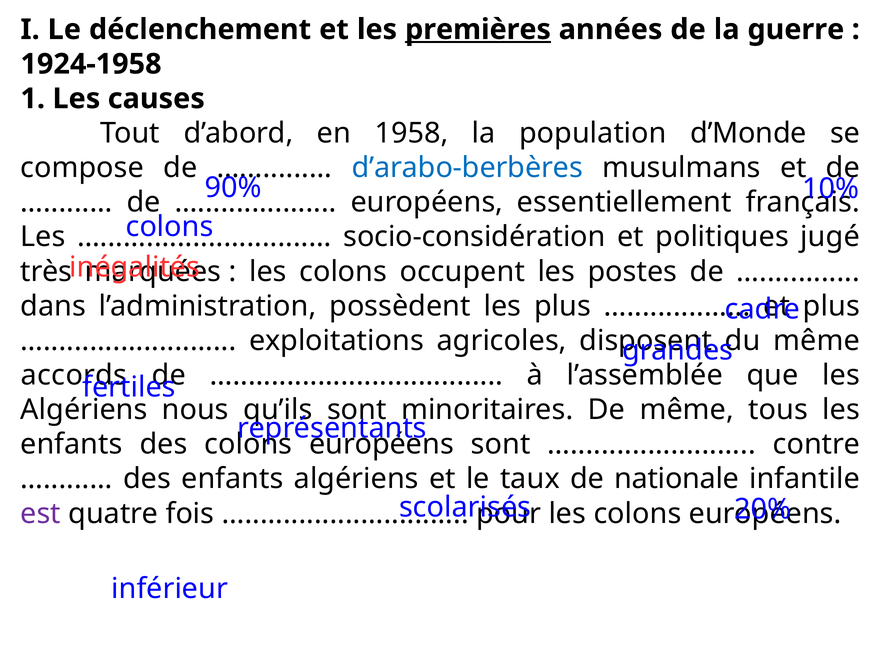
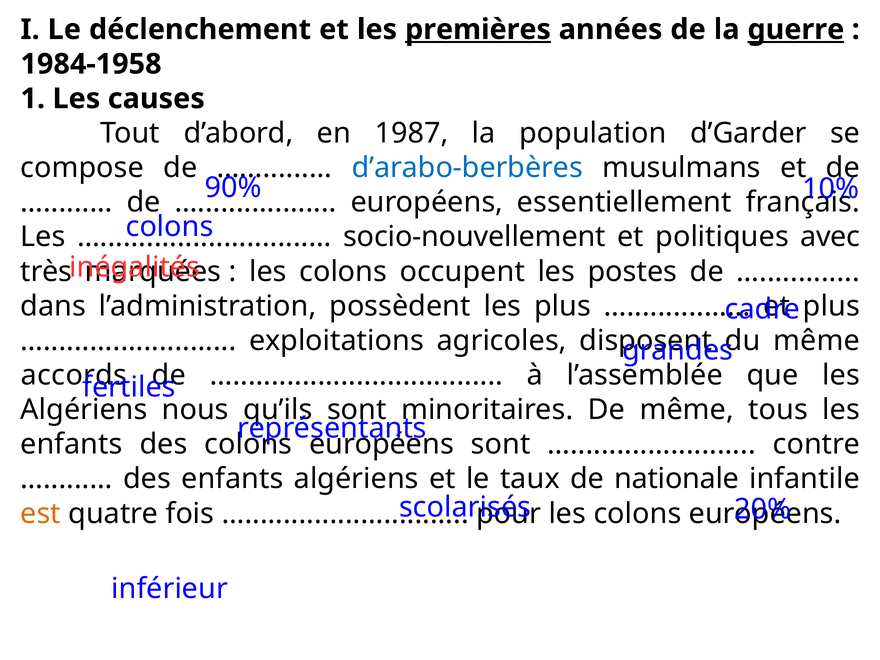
guerre underline: none -> present (796, 29)
1924-1958: 1924-1958 -> 1984-1958 (91, 64)
1958: 1958 -> 1987 (412, 133)
d’Monde: d’Monde -> d’Garder (748, 133)
socio-considération: socio-considération -> socio-nouvellement (475, 237)
jugé: jugé -> avec (830, 237)
est colour: purple -> orange (41, 513)
